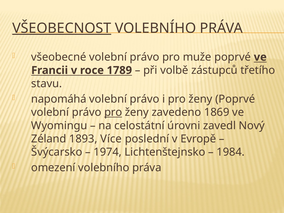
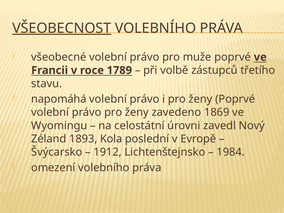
pro underline: present -> none (113, 112)
Více: Více -> Kola (111, 139)
1974: 1974 -> 1912 (108, 152)
